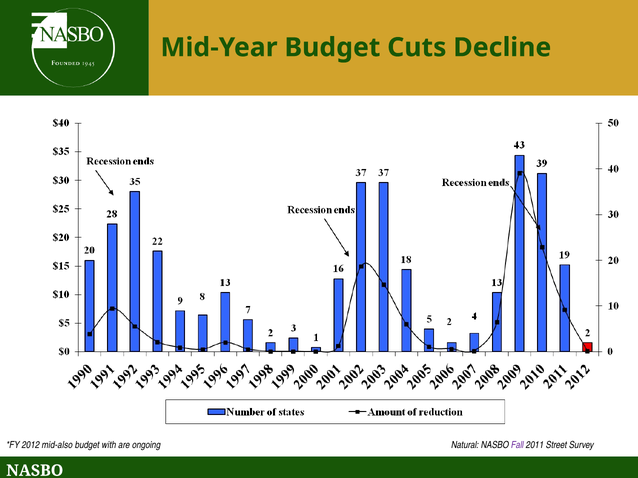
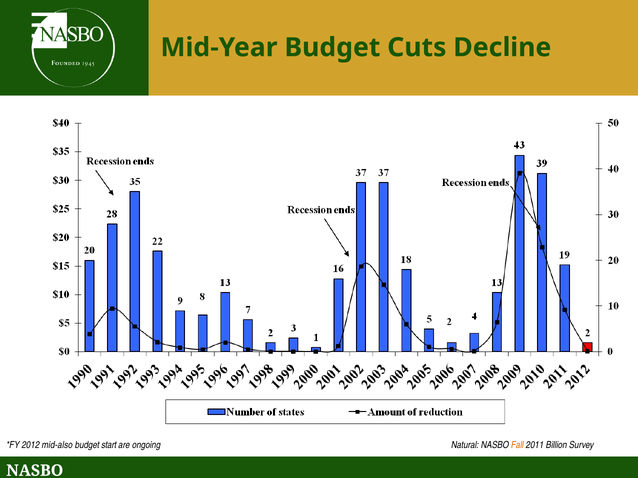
with: with -> start (109, 446)
Fall colour: purple -> orange (517, 446)
Street: Street -> Billion (556, 446)
